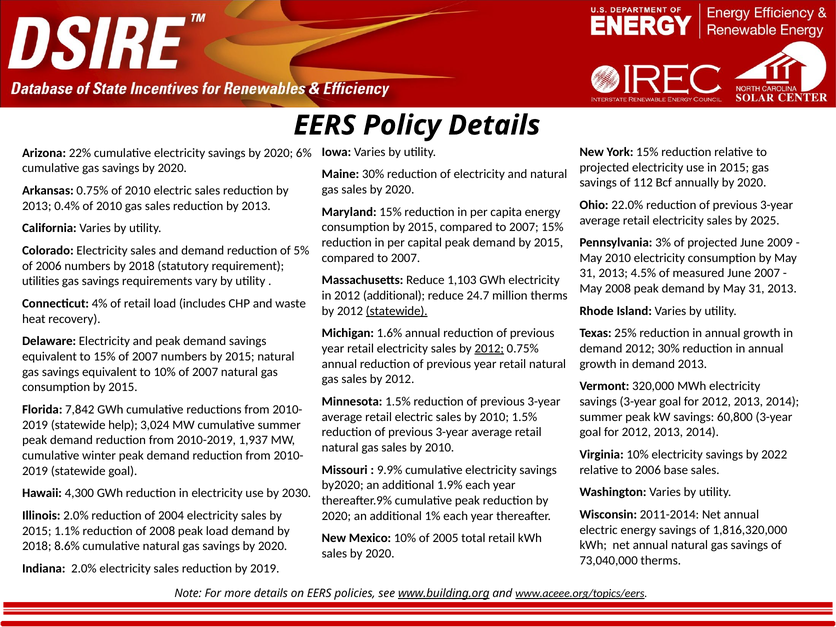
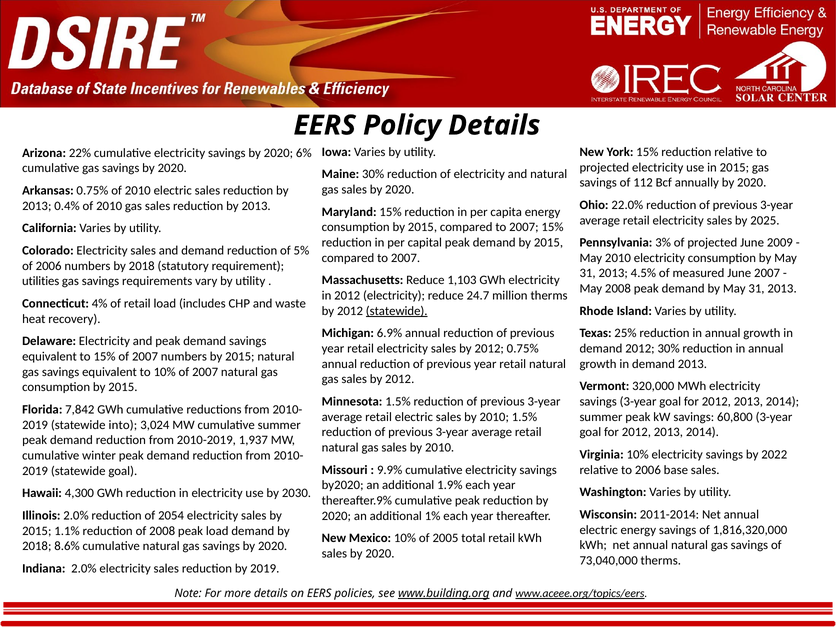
2012 additional: additional -> electricity (394, 296)
1.6%: 1.6% -> 6.9% (389, 333)
2012 underline: present -> none (489, 349)
help: help -> into (123, 425)
2004: 2004 -> 2054 (171, 515)
